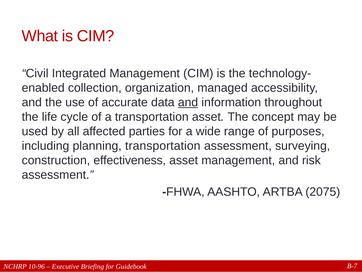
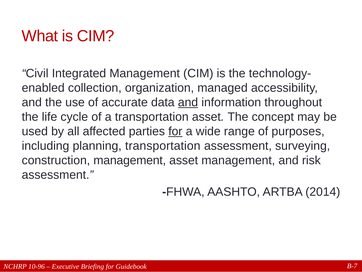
for underline: none -> present (175, 131)
construction effectiveness: effectiveness -> management (130, 160)
2075: 2075 -> 2014 (323, 191)
